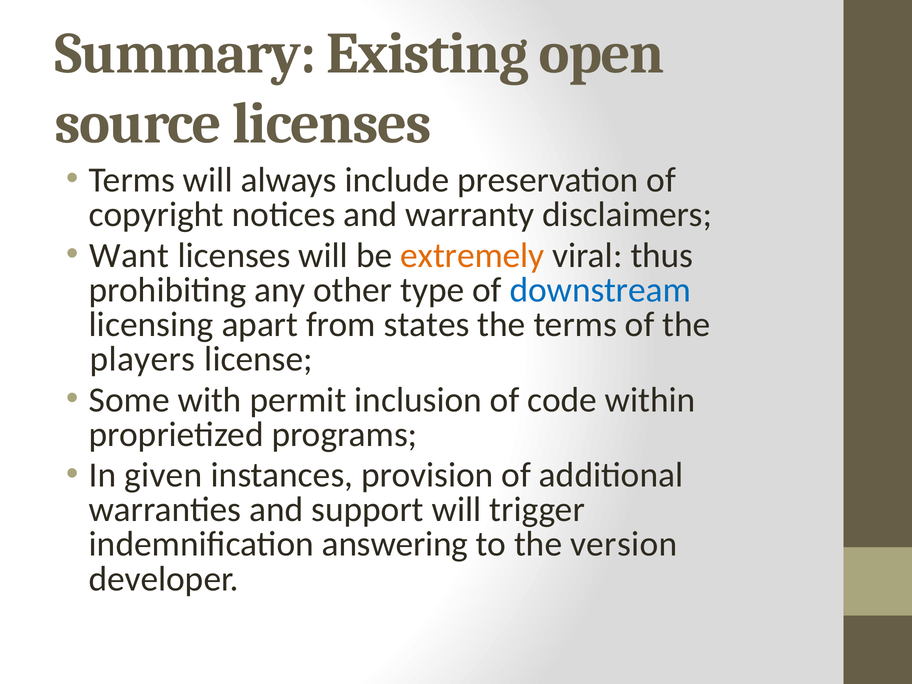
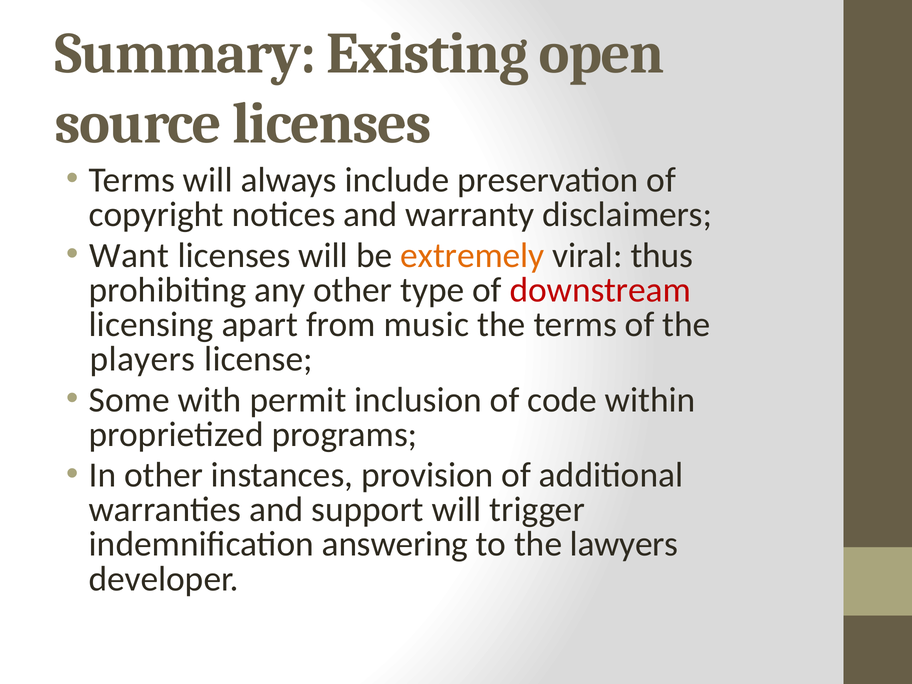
downstream colour: blue -> red (600, 290)
states: states -> music (426, 324)
In given: given -> other (164, 475)
version: version -> lawyers (624, 544)
